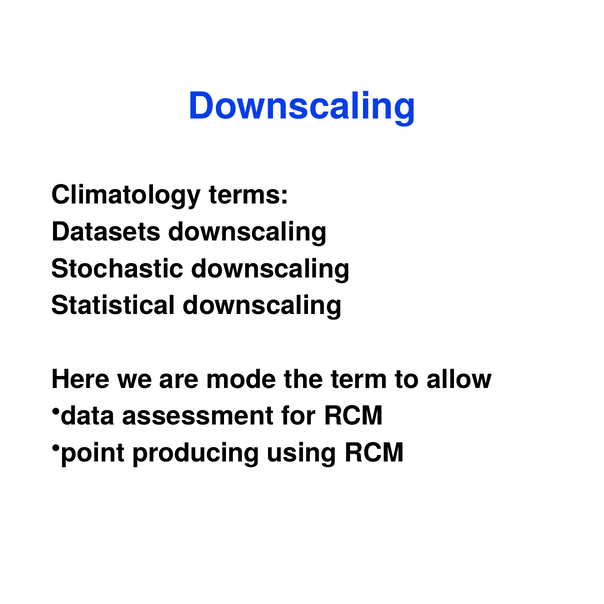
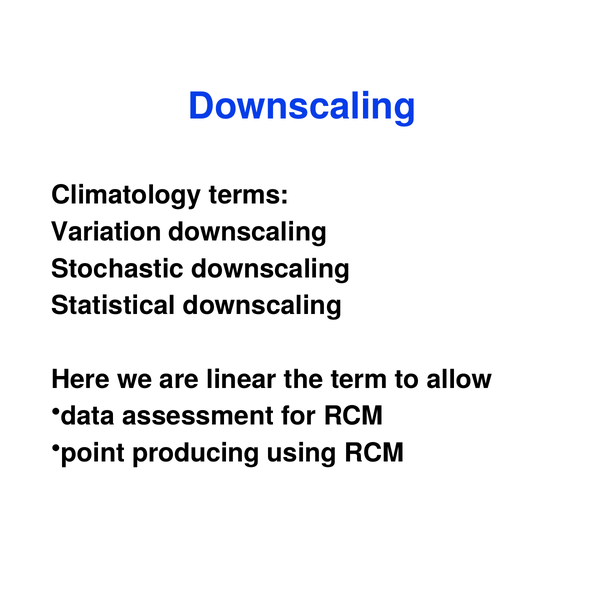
Datasets: Datasets -> Variation (106, 232)
mode: mode -> linear (241, 380)
